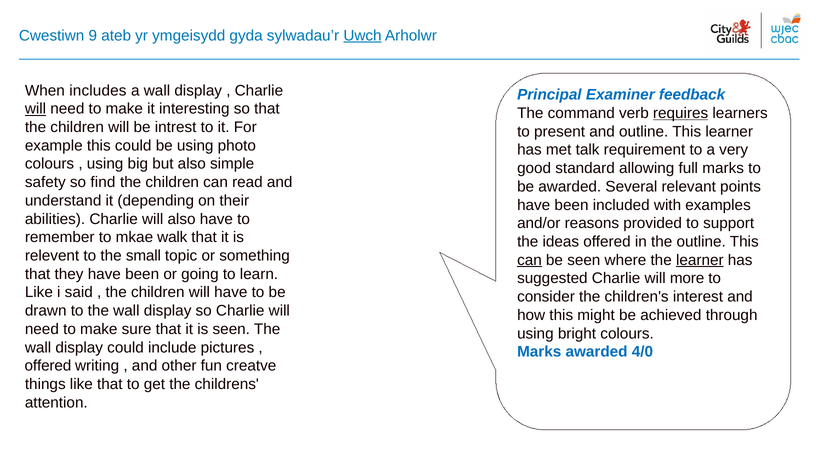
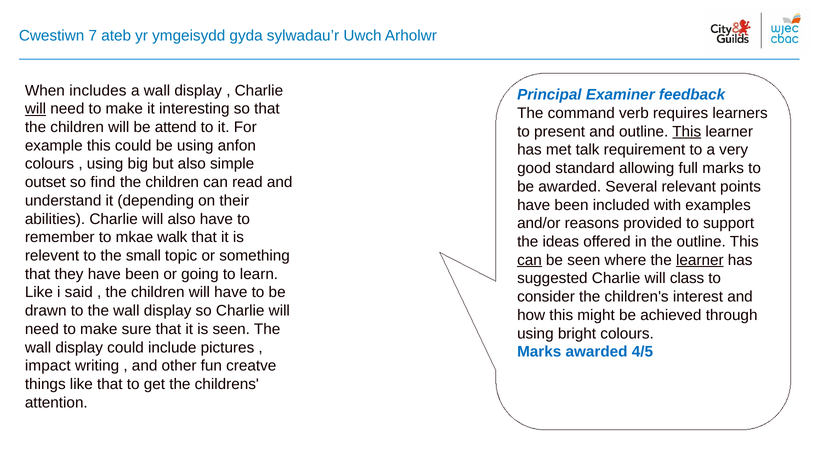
9: 9 -> 7 (93, 36)
Uwch underline: present -> none (362, 36)
requires underline: present -> none (681, 113)
intrest: intrest -> attend (176, 127)
This underline: none -> present (687, 132)
photo: photo -> anfon (237, 146)
safety: safety -> outset (45, 182)
more: more -> class (687, 278)
4/0: 4/0 -> 4/5 (642, 352)
offered: offered -> impact (48, 366)
